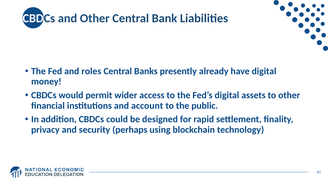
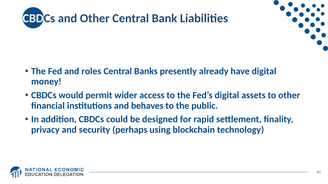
account: account -> behaves (147, 106)
